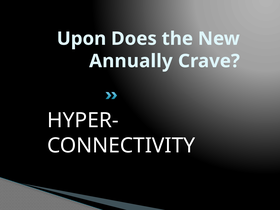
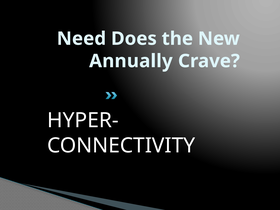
Upon: Upon -> Need (81, 39)
